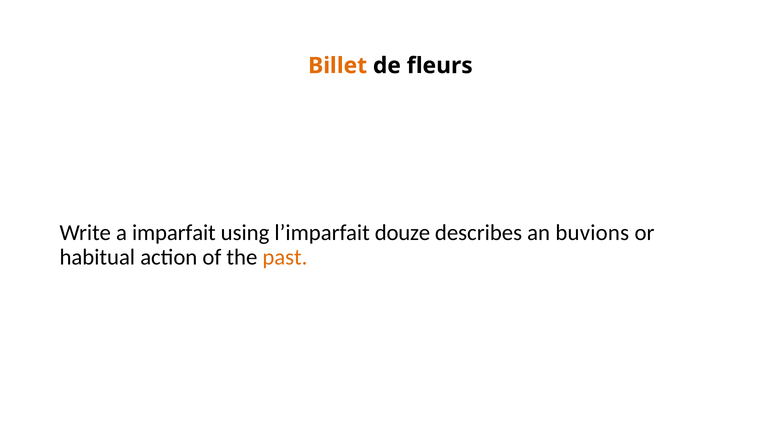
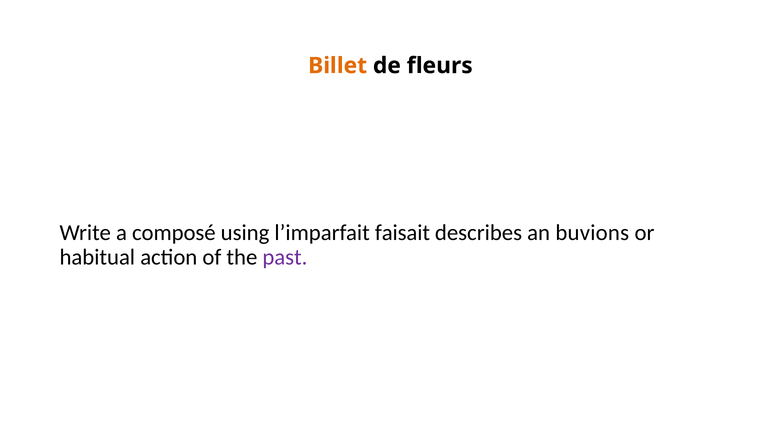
imparfait: imparfait -> composé (174, 233)
douze: douze -> faisait (402, 233)
past colour: orange -> purple (285, 257)
